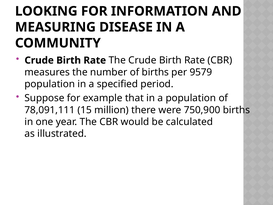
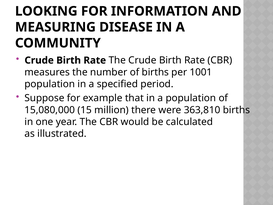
9579: 9579 -> 1001 (201, 72)
78,091,111: 78,091,111 -> 15,080,000 (50, 110)
750,900: 750,900 -> 363,810 (202, 110)
